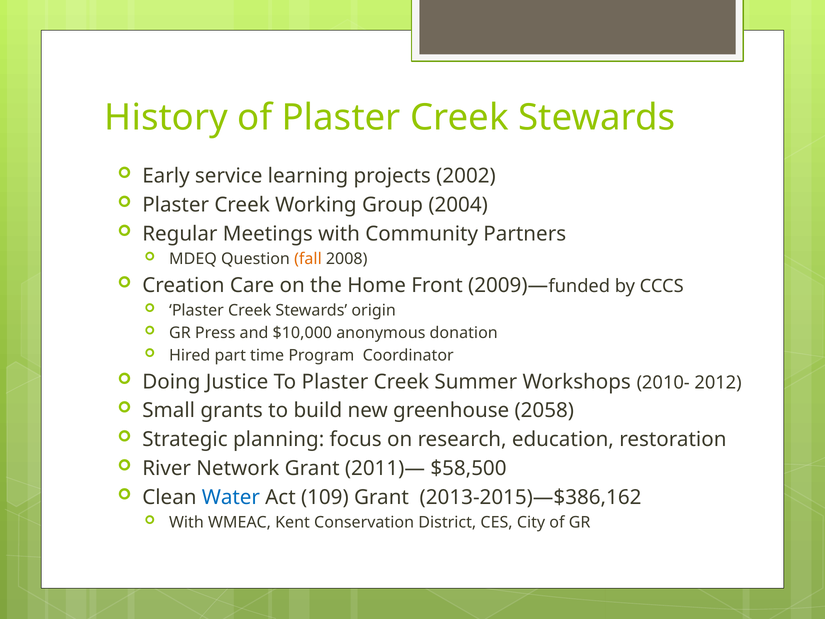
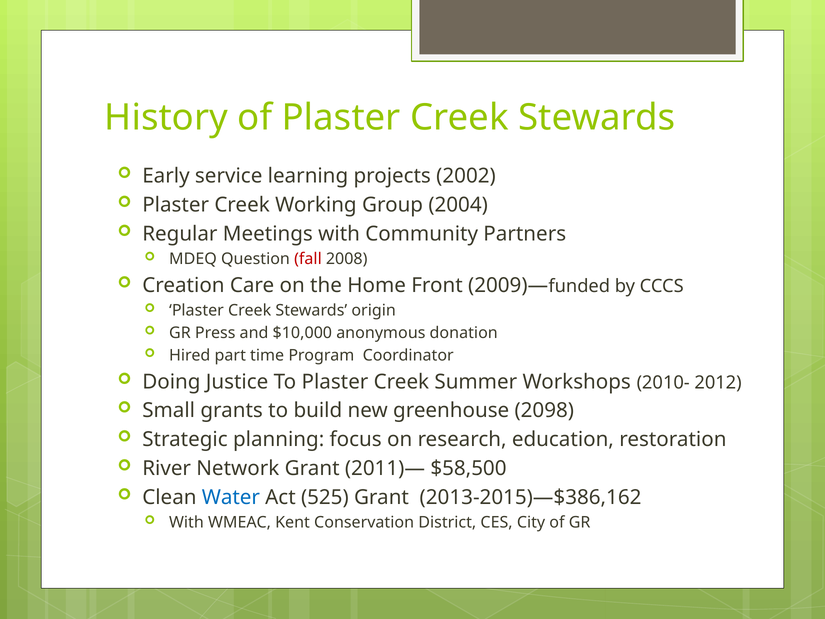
fall colour: orange -> red (308, 259)
2058: 2058 -> 2098 (544, 410)
109: 109 -> 525 (325, 497)
